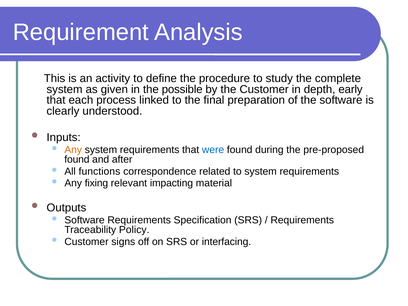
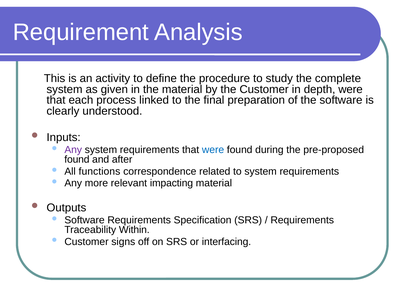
the possible: possible -> material (182, 89)
depth early: early -> were (351, 89)
Any colour: orange -> purple (73, 150)
fixing: fixing -> more (96, 183)
Policy: Policy -> Within (134, 230)
